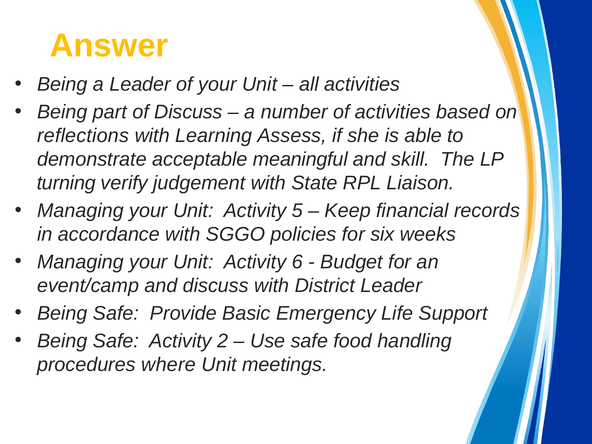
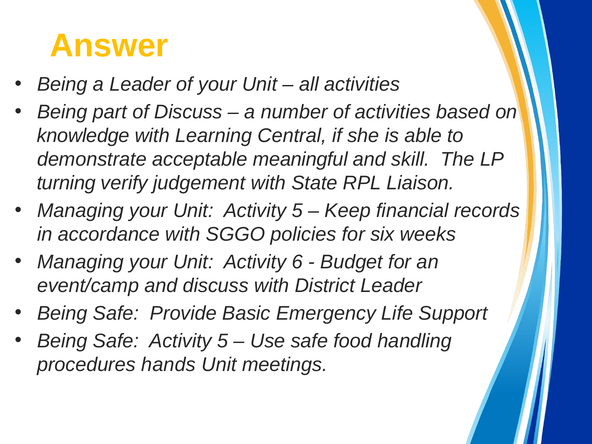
reflections: reflections -> knowledge (83, 136)
Assess: Assess -> Central (292, 136)
Safe Activity 2: 2 -> 5 (223, 341)
where: where -> hands (169, 365)
